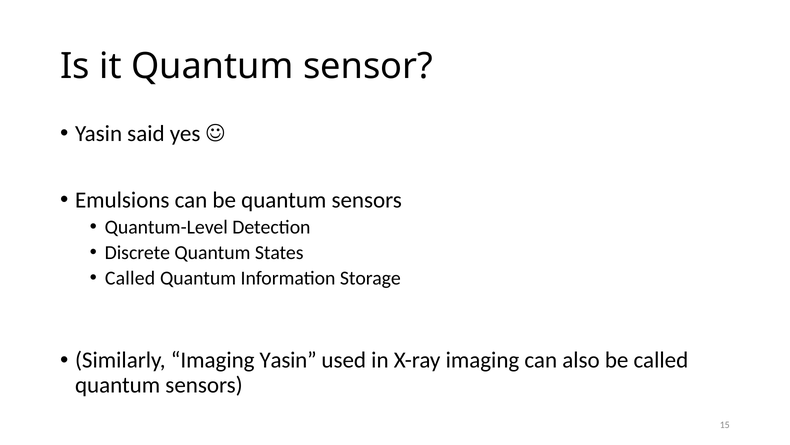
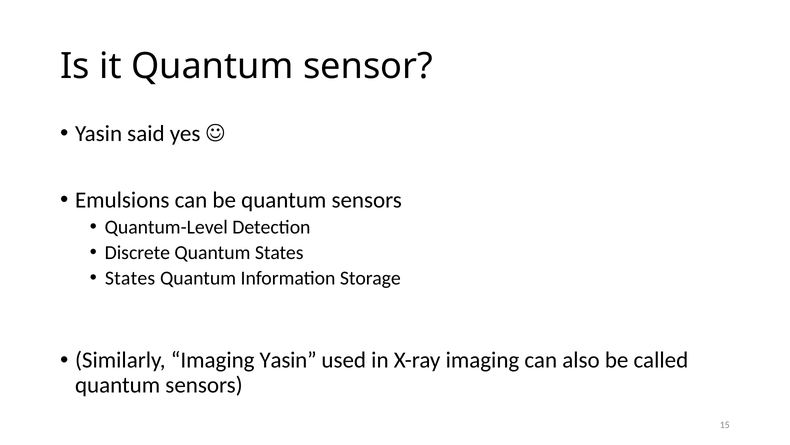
Called: Called -> States (130, 278)
